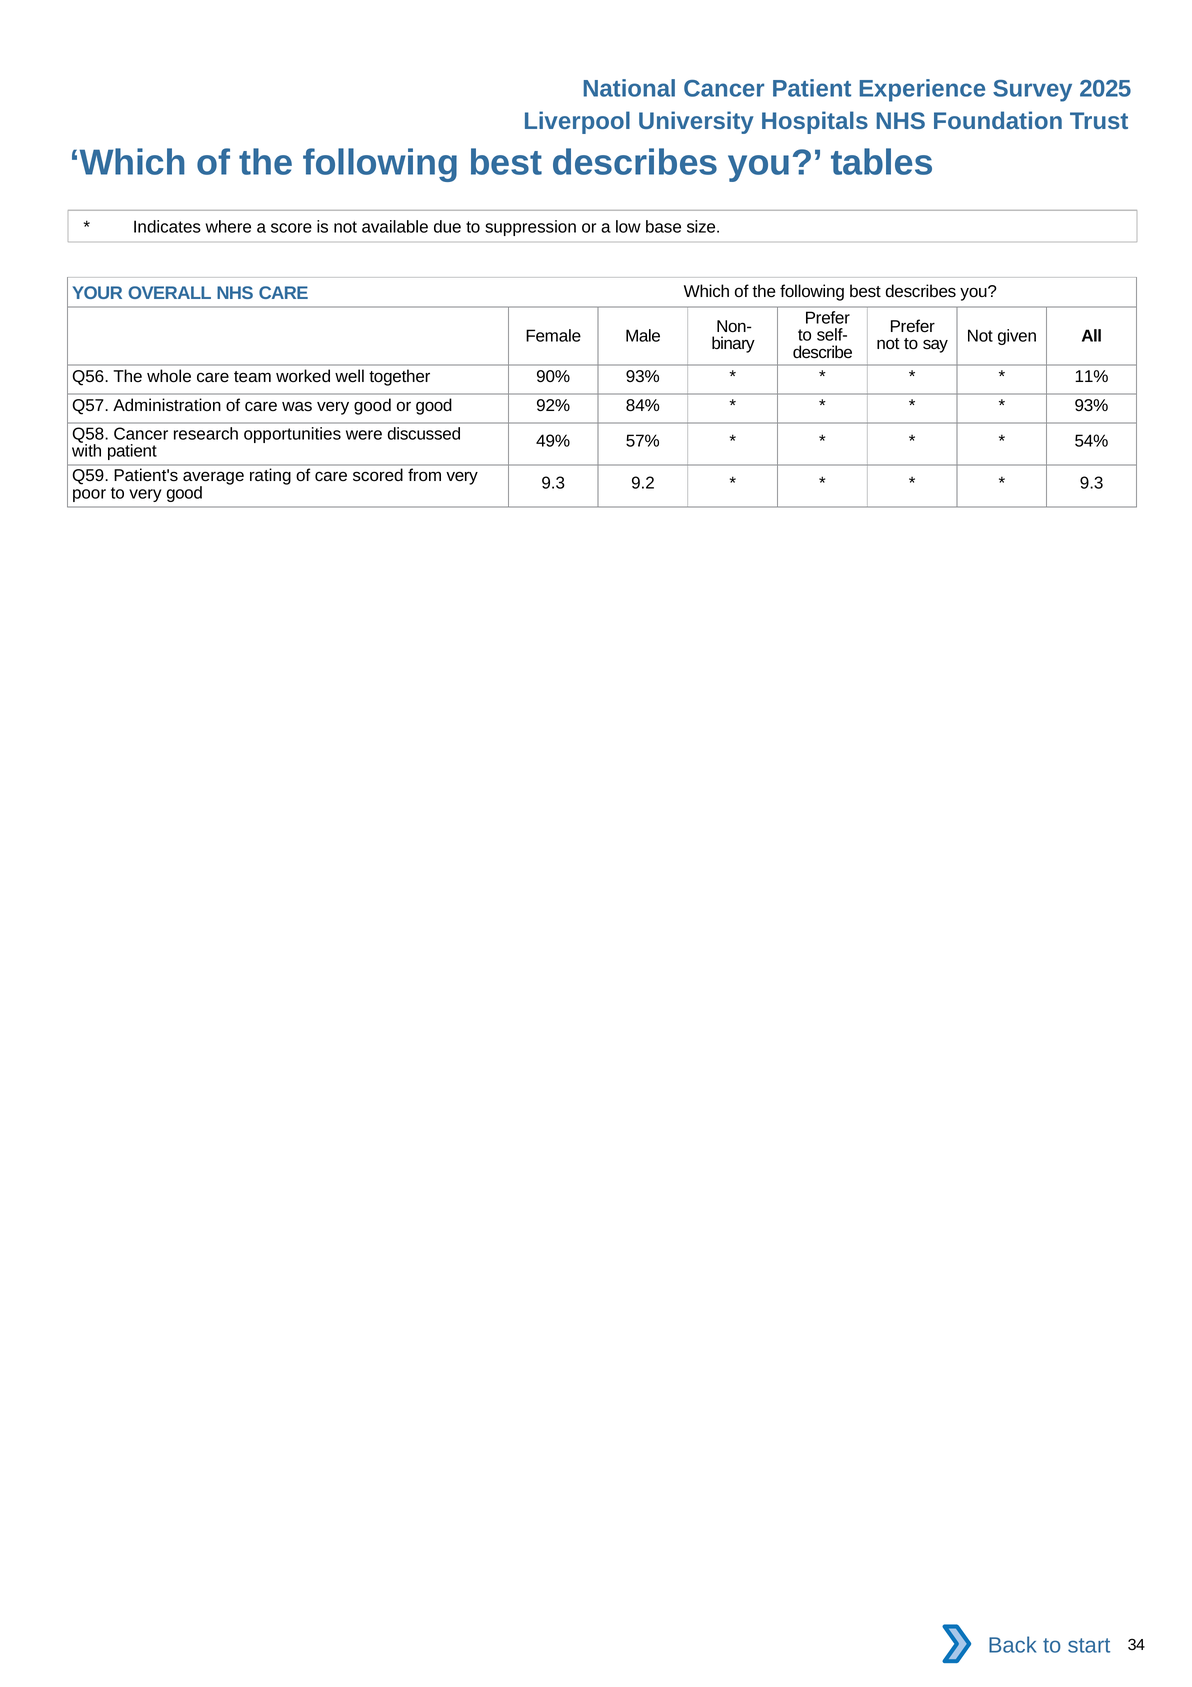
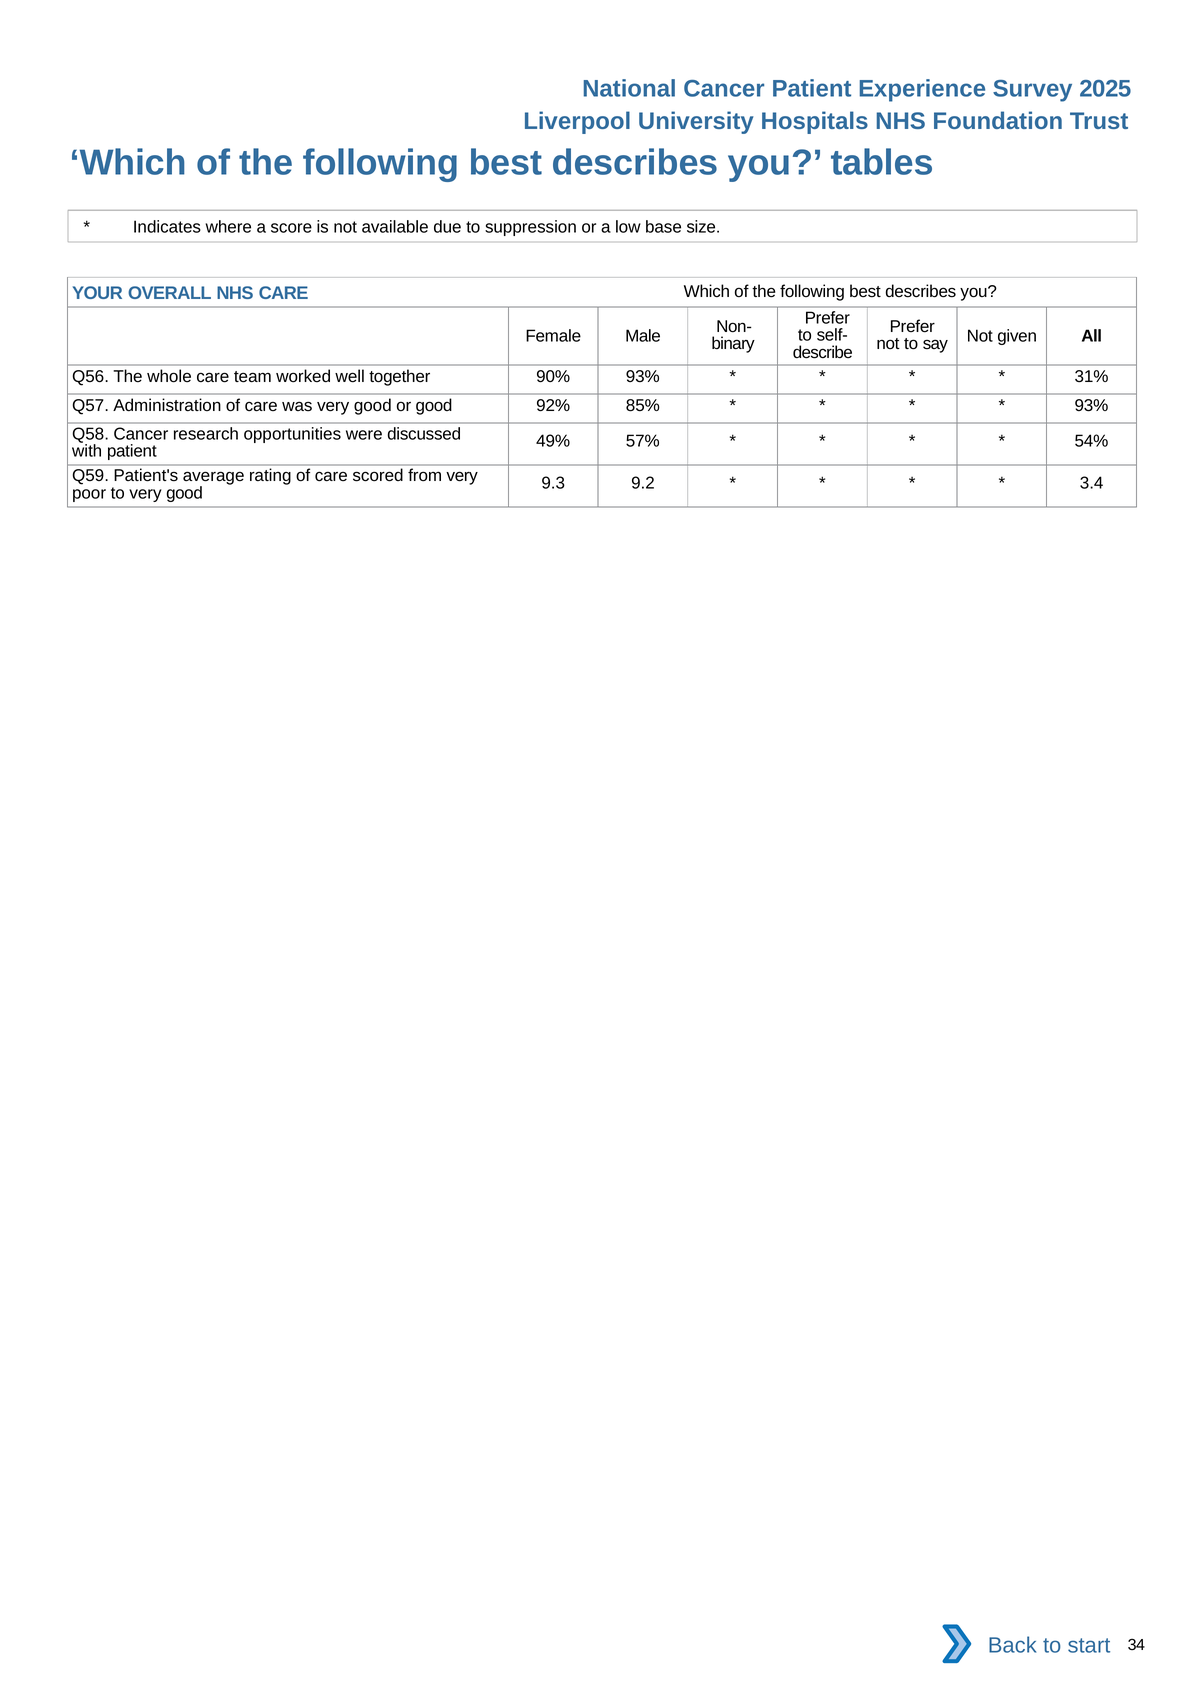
11%: 11% -> 31% (1091, 377)
84%: 84% -> 85% (643, 406)
9.3: 9.3 -> 3.4 (1092, 483)
